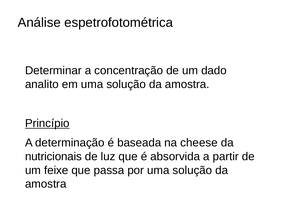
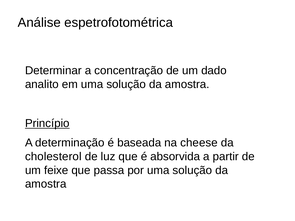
nutricionais: nutricionais -> cholesterol (53, 157)
